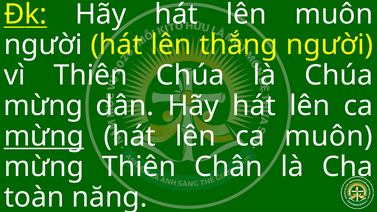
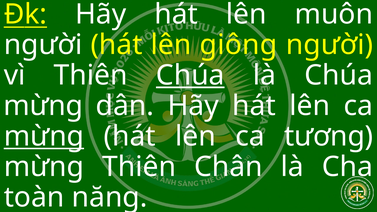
thắng: thắng -> giông (238, 45)
Chúa underline: none -> present (190, 75)
ca muôn: muôn -> tương (329, 136)
